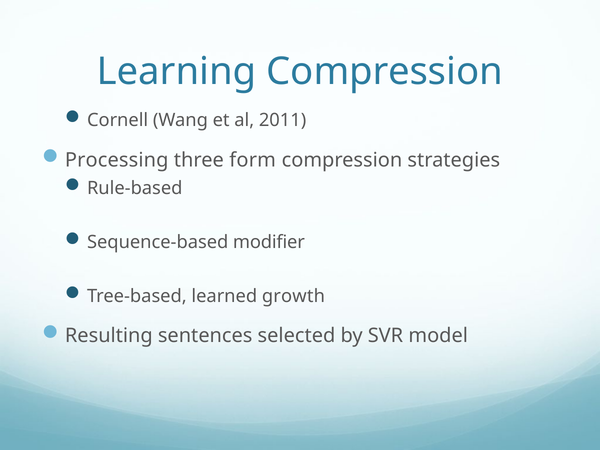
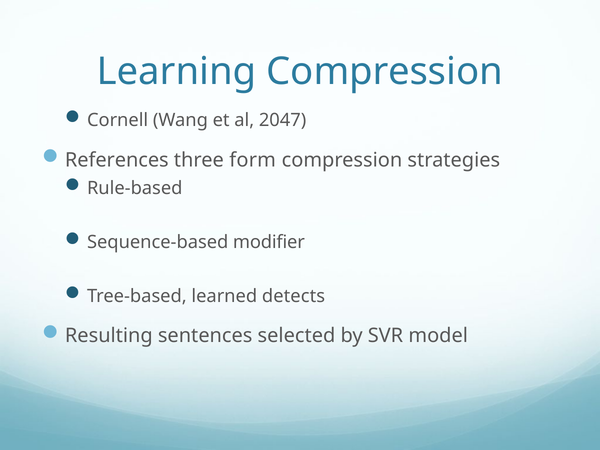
2011: 2011 -> 2047 (283, 120)
Processing: Processing -> References (117, 160)
growth: growth -> detects (294, 296)
